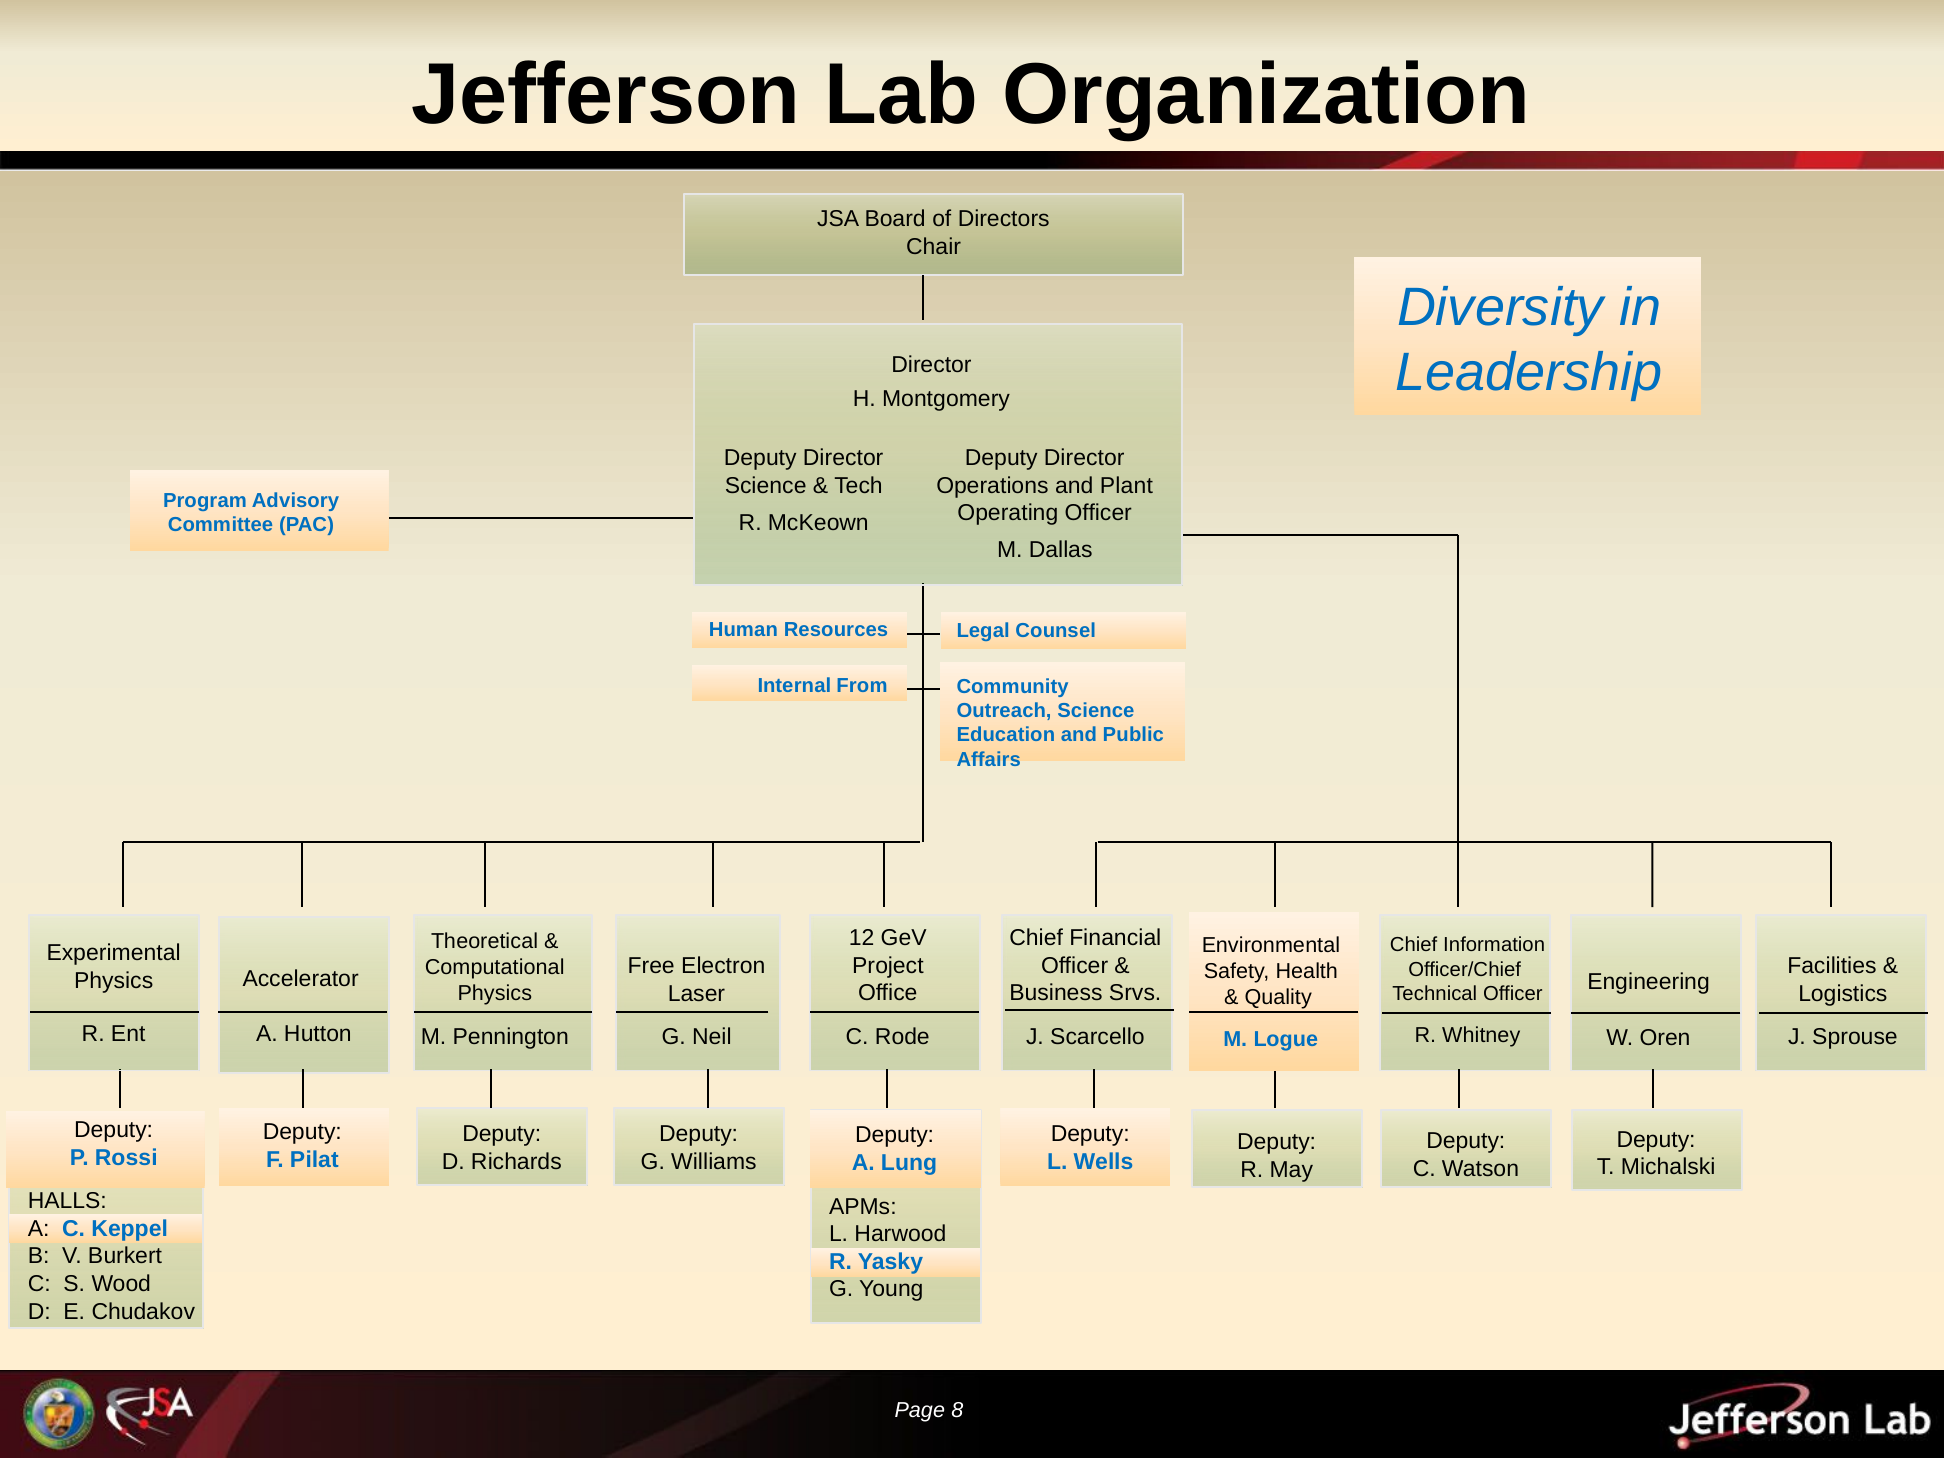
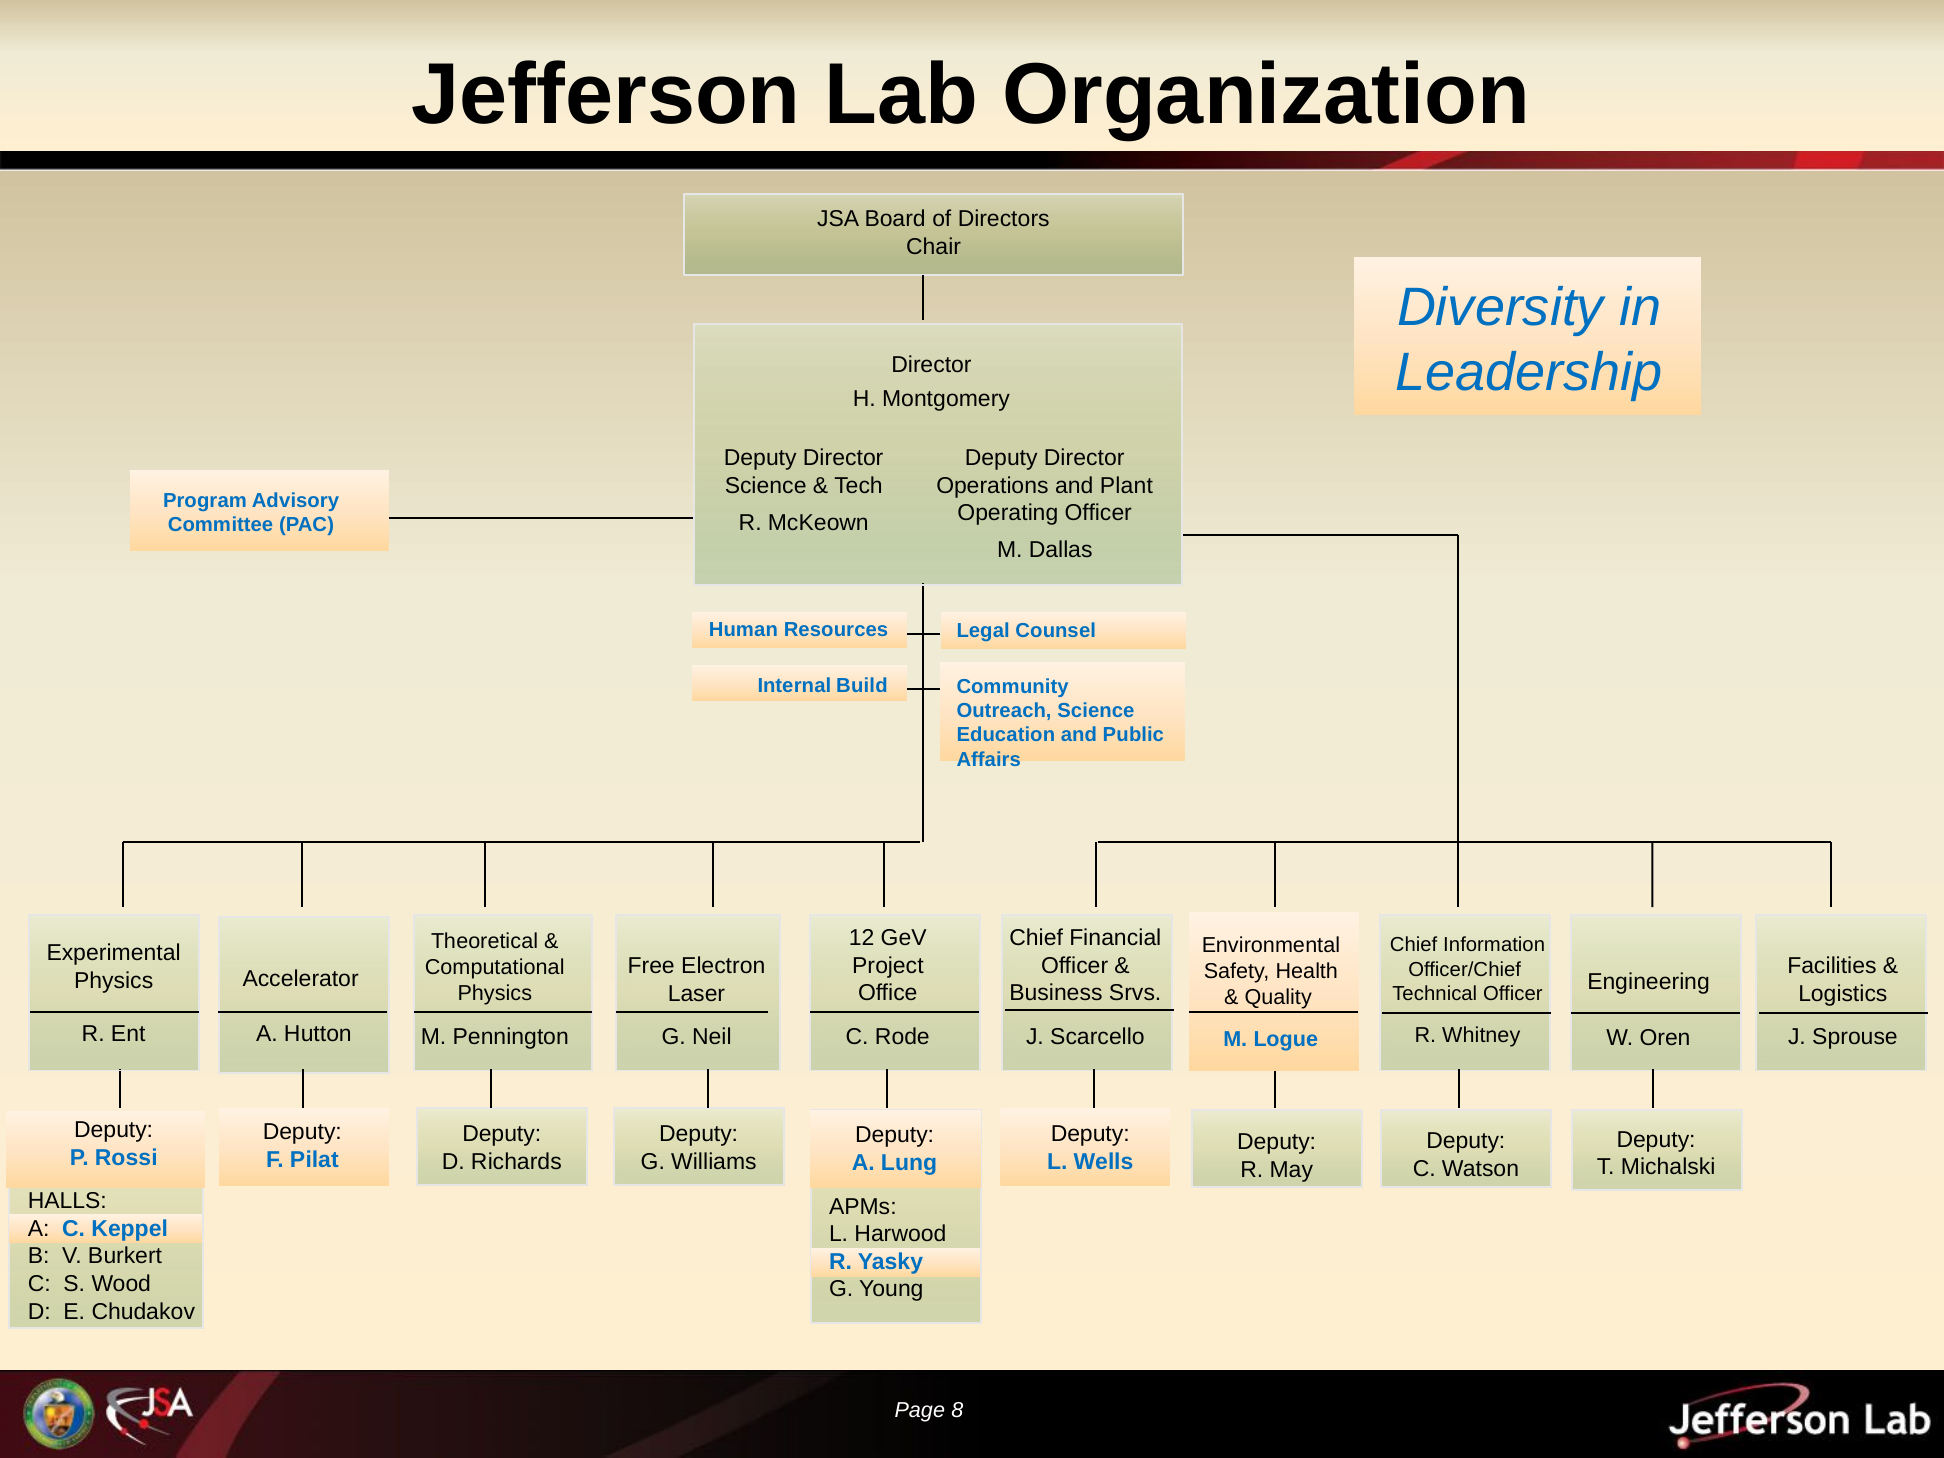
From: From -> Build (862, 686)
